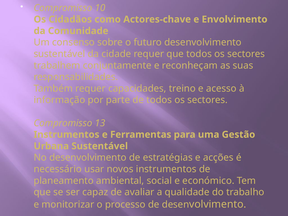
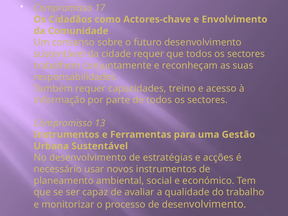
10: 10 -> 17 (100, 8)
